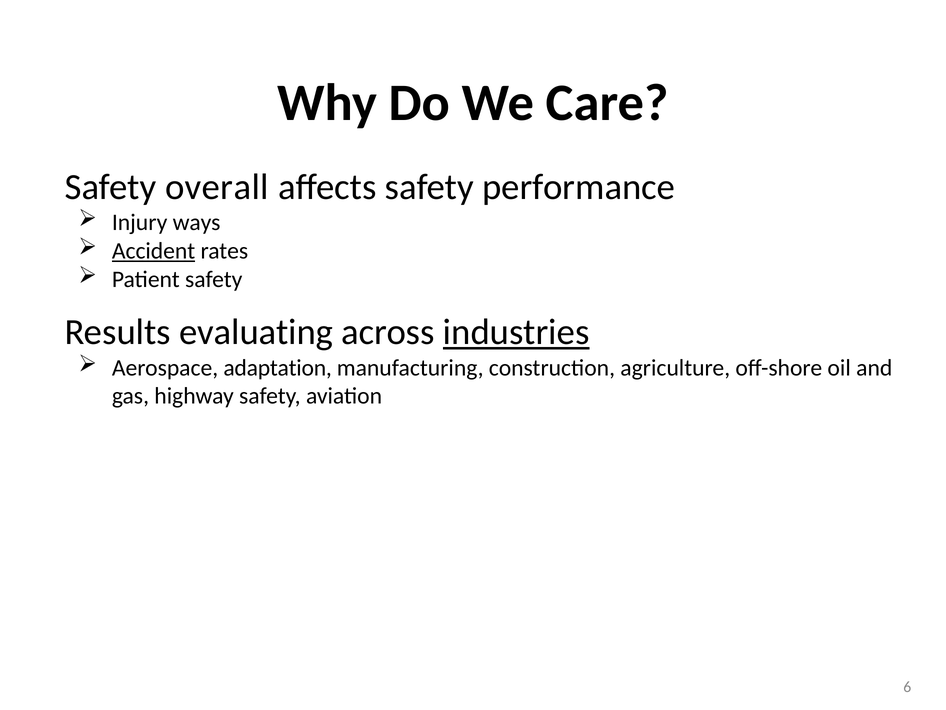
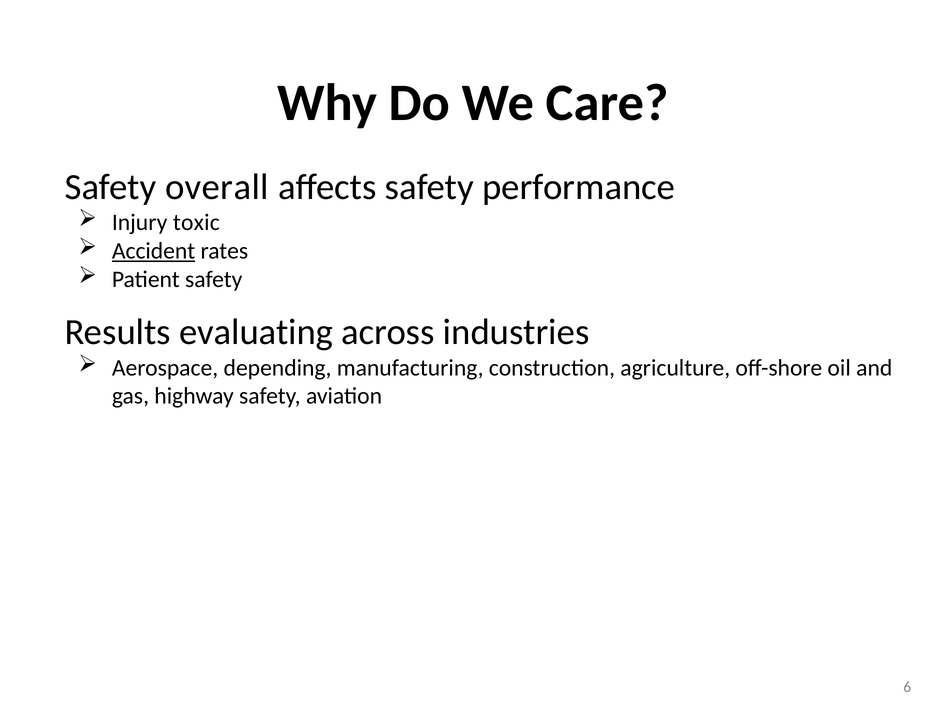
ways: ways -> toxic (196, 222)
industries underline: present -> none (516, 332)
adaptation: adaptation -> depending (278, 367)
